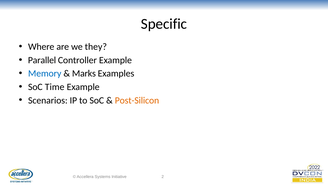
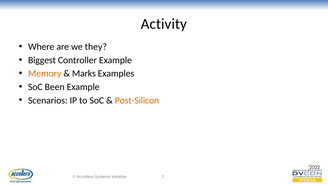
Specific: Specific -> Activity (164, 24)
Parallel: Parallel -> Biggest (42, 60)
Memory colour: blue -> orange (45, 73)
Time: Time -> Been (55, 87)
